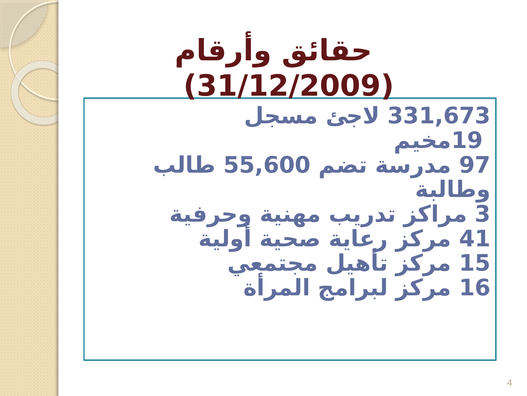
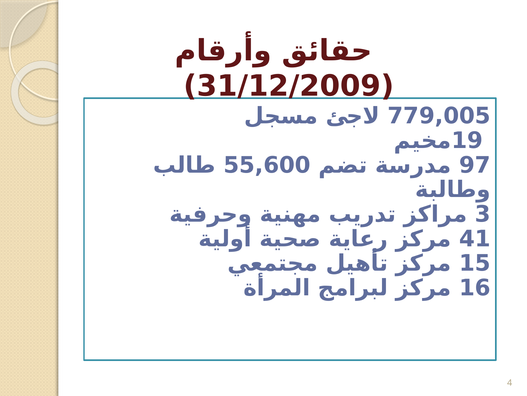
331,673: 331,673 -> 779,005 (439, 116)
